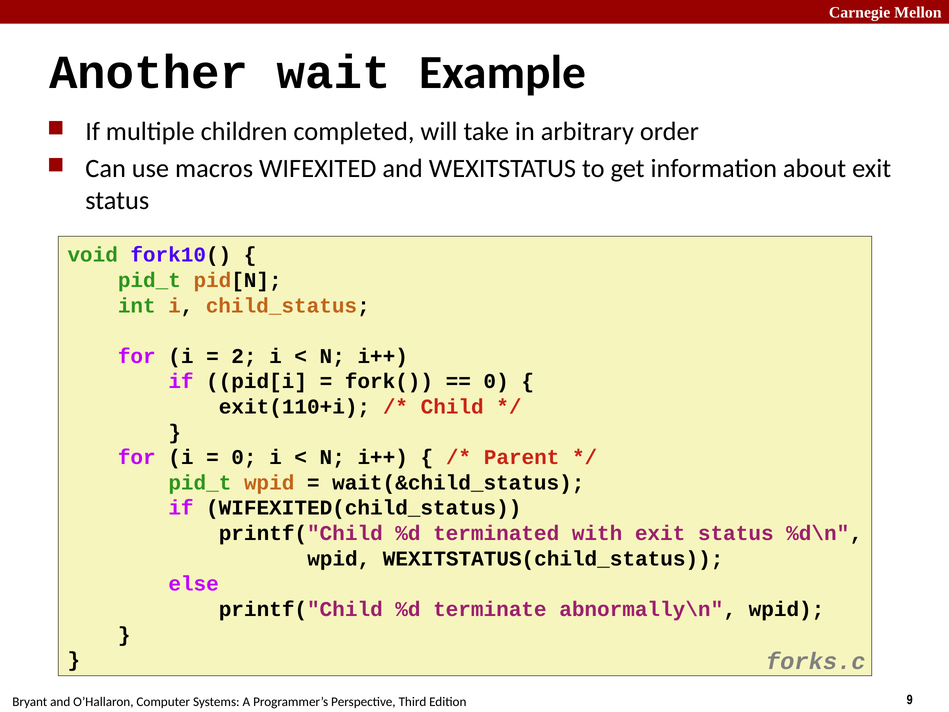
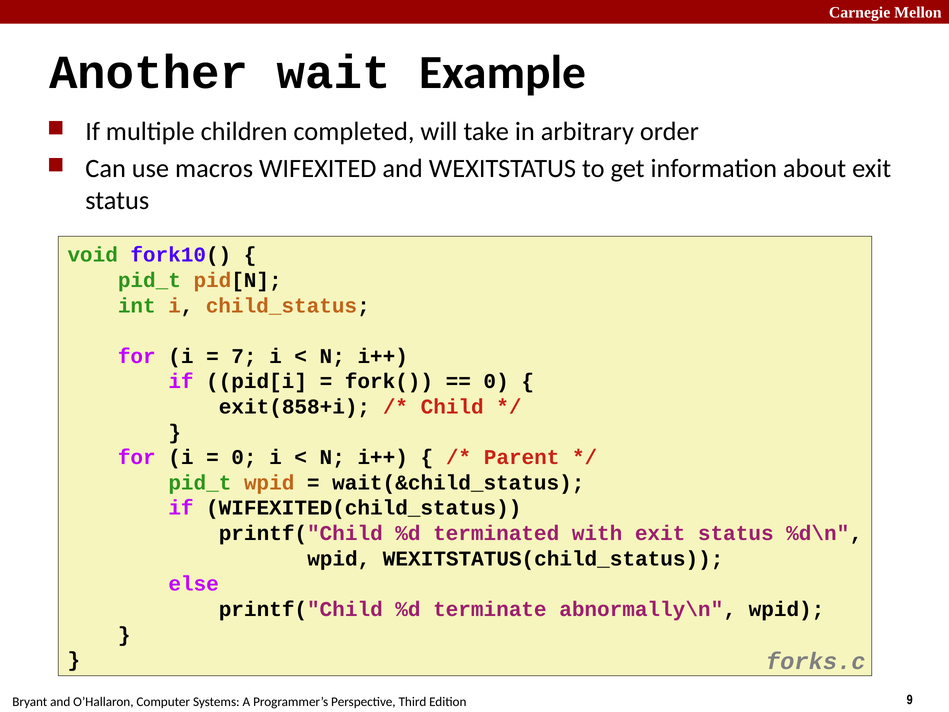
2: 2 -> 7 (244, 356)
exit(110+i: exit(110+i -> exit(858+i (295, 407)
